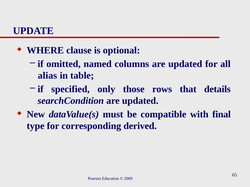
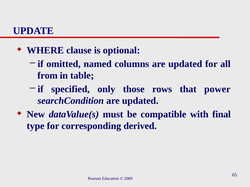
alias: alias -> from (48, 76)
details: details -> power (217, 89)
